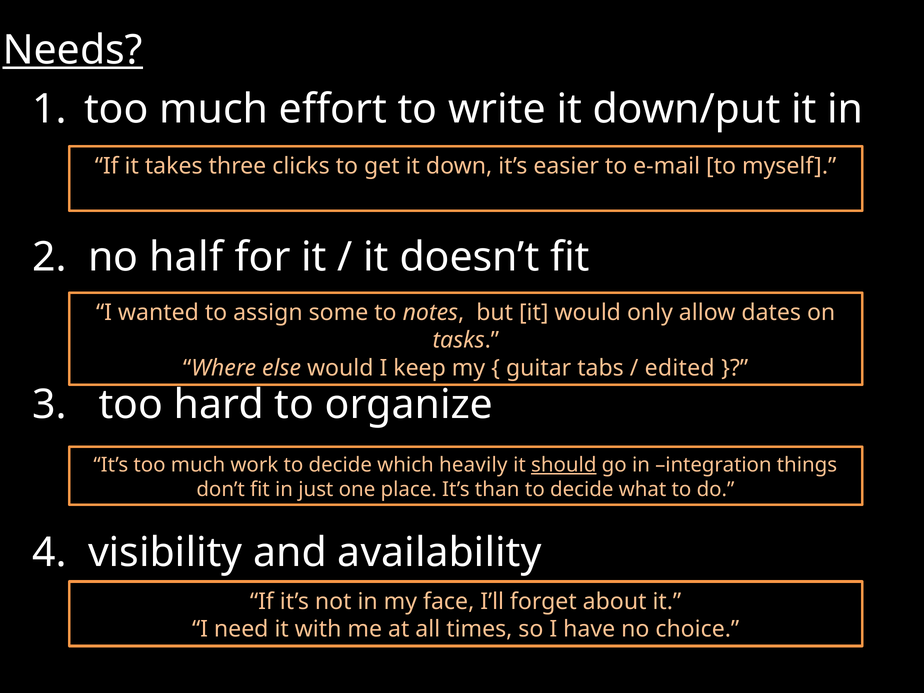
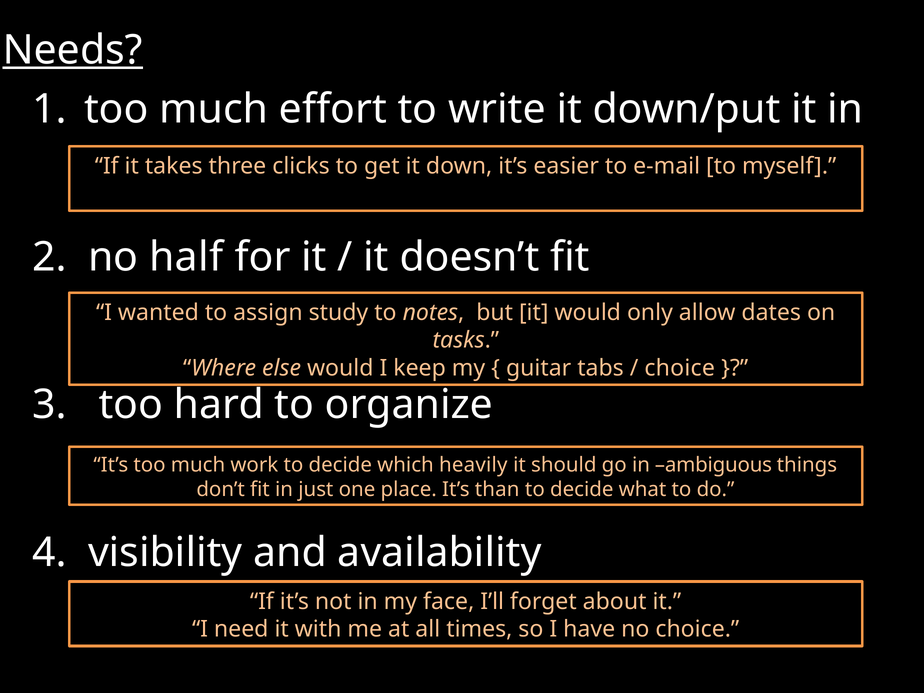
some: some -> study (338, 313)
edited: edited -> choice (680, 368)
should underline: present -> none (564, 465)
integration: integration -> ambiguous (713, 465)
